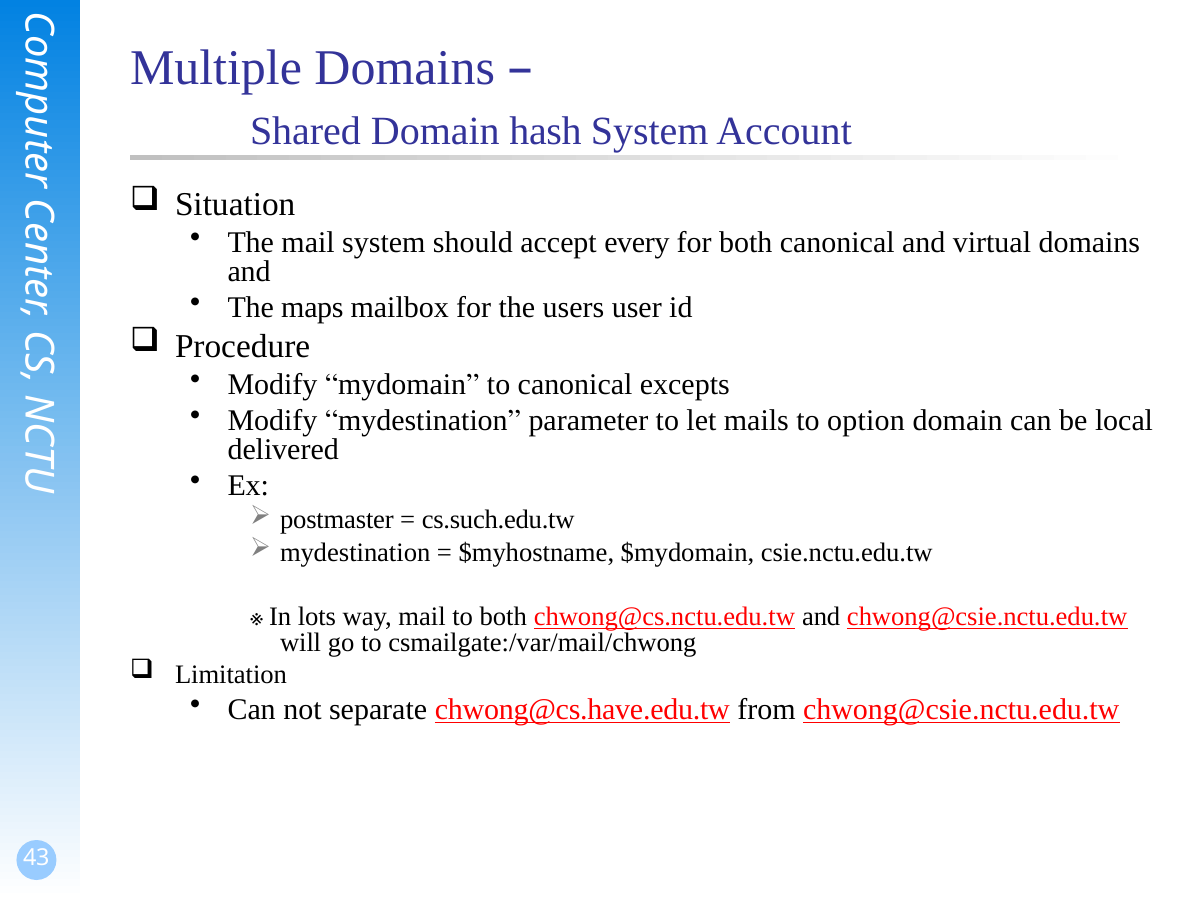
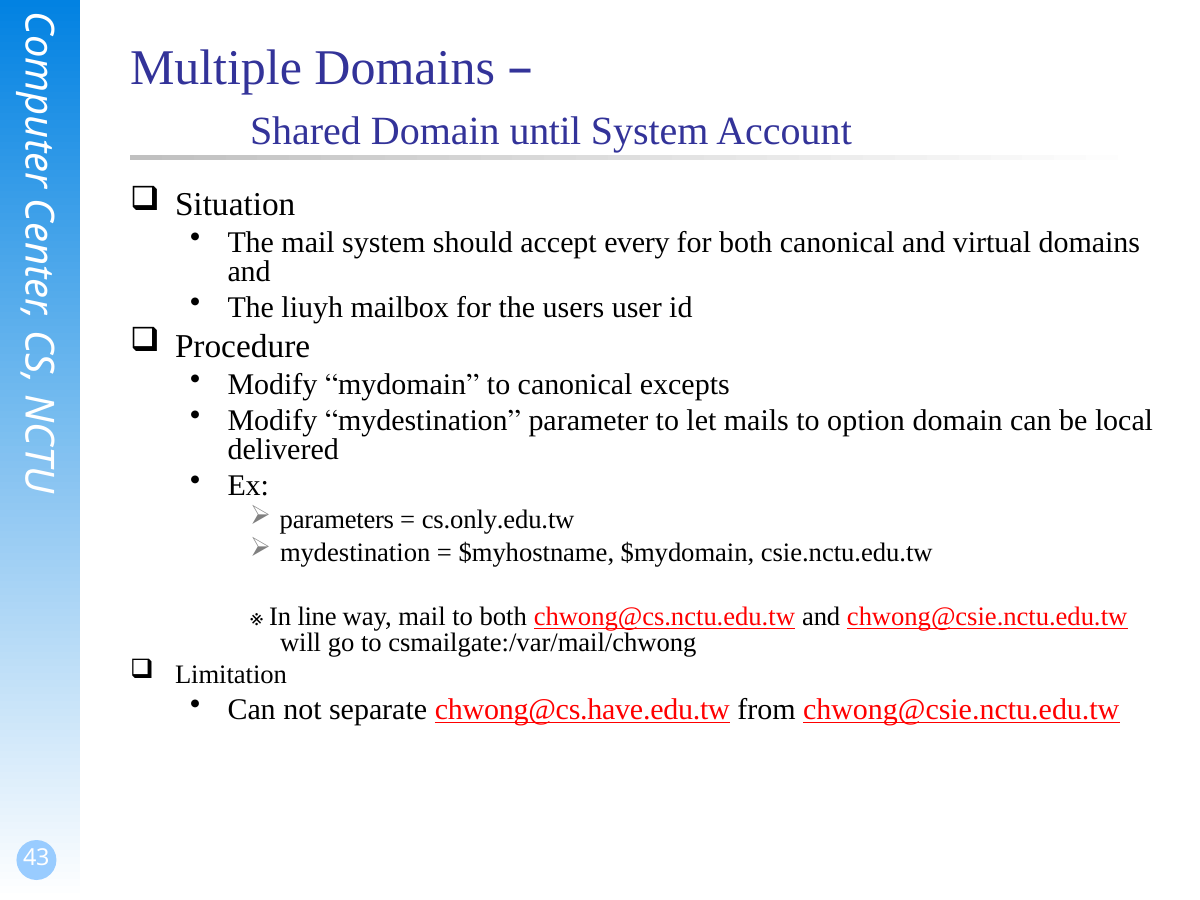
hash: hash -> until (545, 131)
maps: maps -> liuyh (312, 308)
postmaster: postmaster -> parameters (337, 520)
cs.such.edu.tw: cs.such.edu.tw -> cs.only.edu.tw (498, 520)
lots: lots -> line (317, 617)
